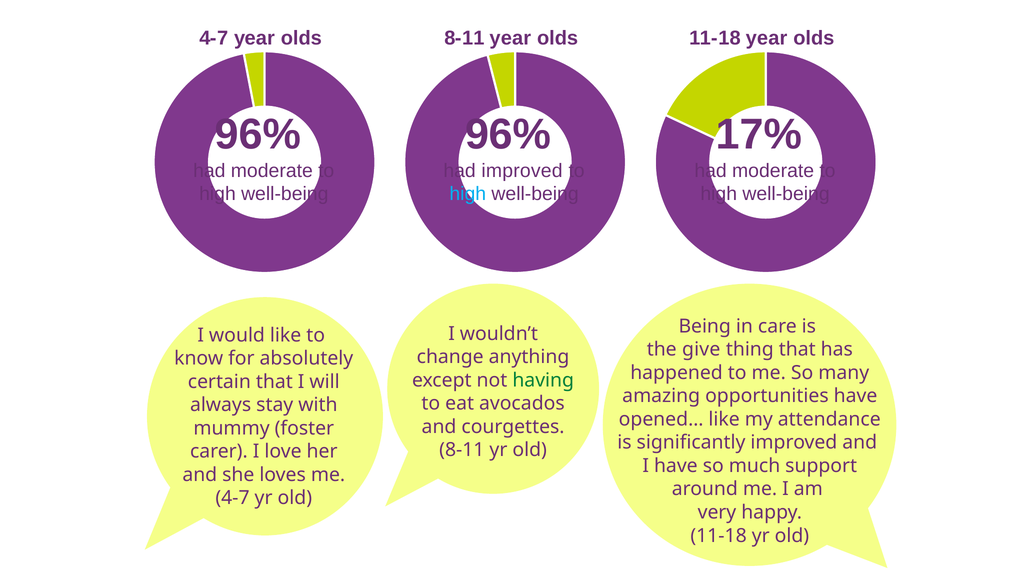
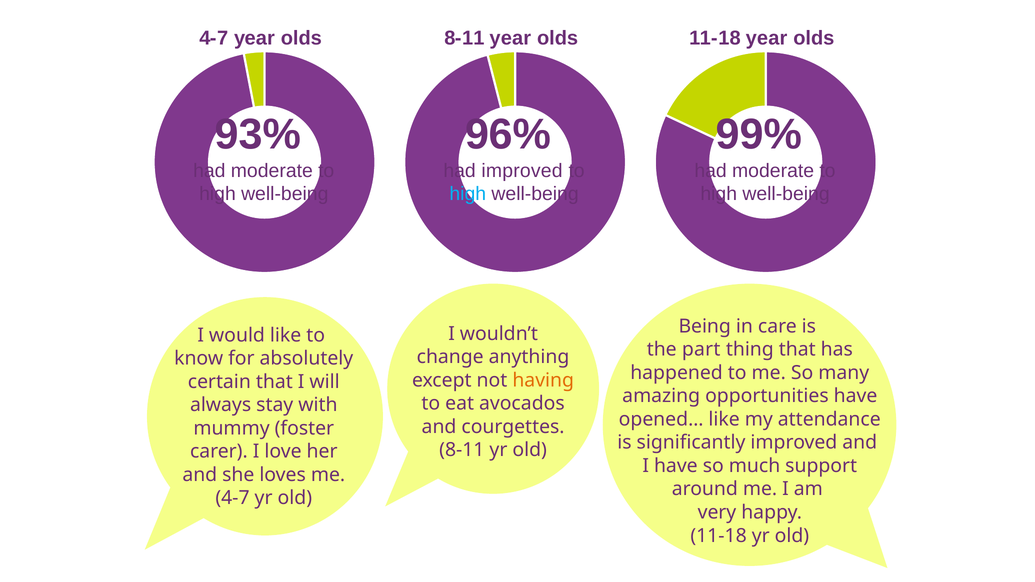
96%: 96% -> 93% (258, 135)
17%: 17% -> 99% (759, 135)
give: give -> part (701, 350)
having colour: green -> orange (543, 380)
